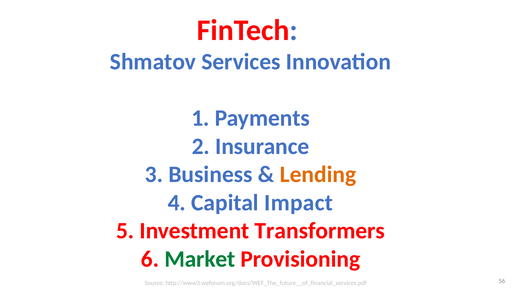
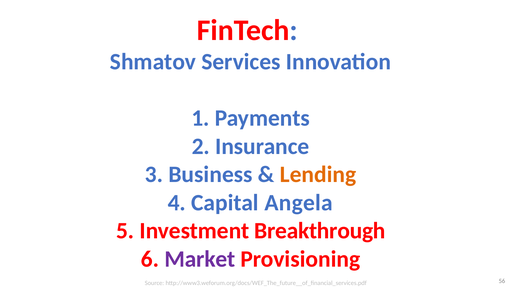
Impact: Impact -> Angela (299, 203)
Transformers: Transformers -> Breakthrough (320, 231)
Market colour: green -> purple (200, 259)
